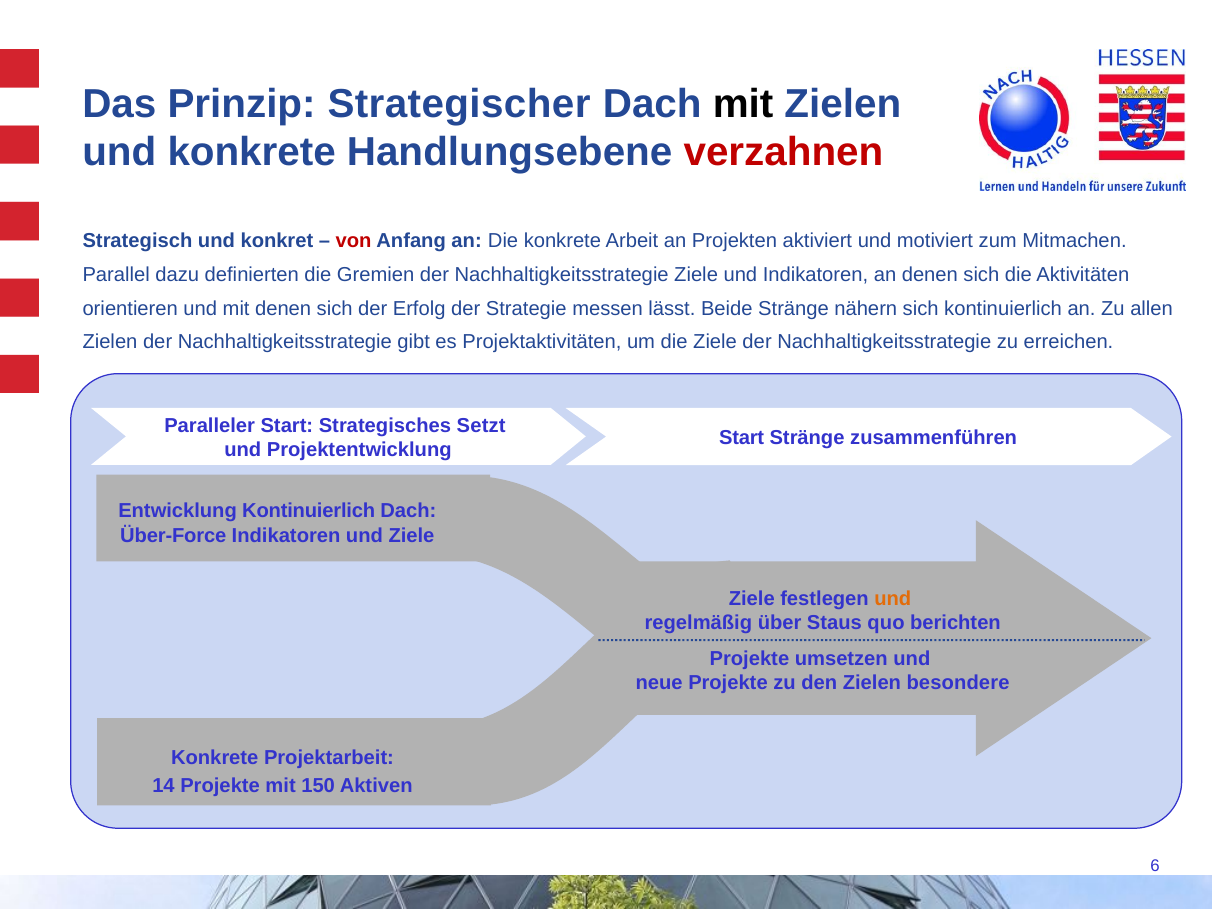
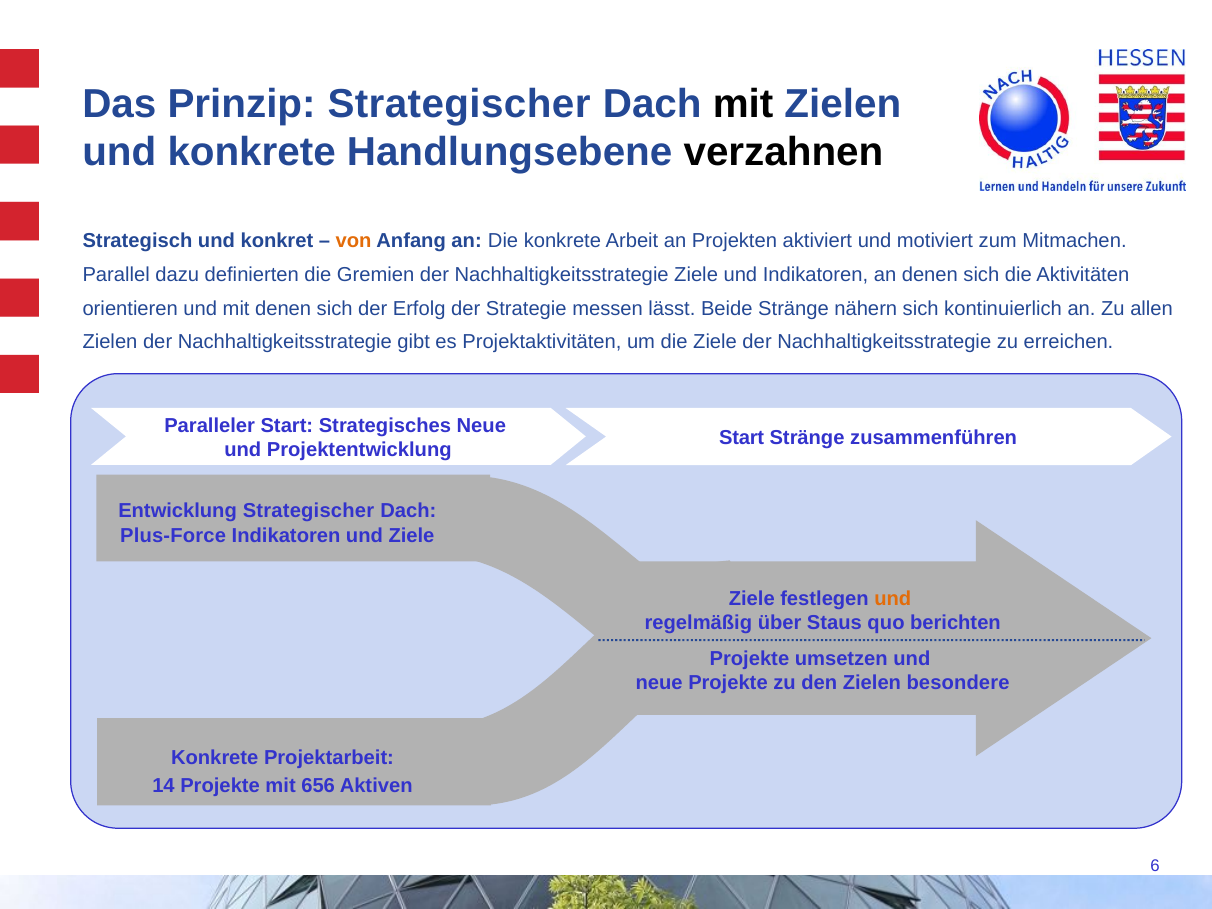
verzahnen colour: red -> black (783, 152)
von colour: red -> orange (354, 241)
Strategisches Setzt: Setzt -> Neue (481, 426)
Entwicklung Kontinuierlich: Kontinuierlich -> Strategischer (308, 511)
Über-Force: Über-Force -> Plus-Force (173, 536)
150: 150 -> 656 (318, 786)
